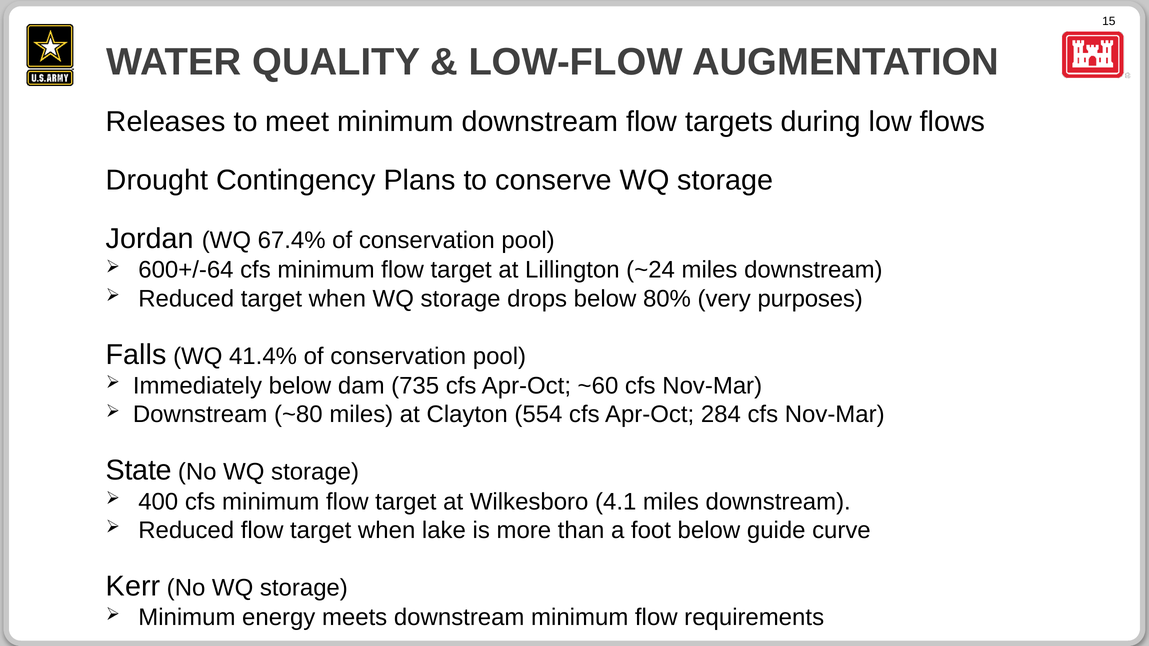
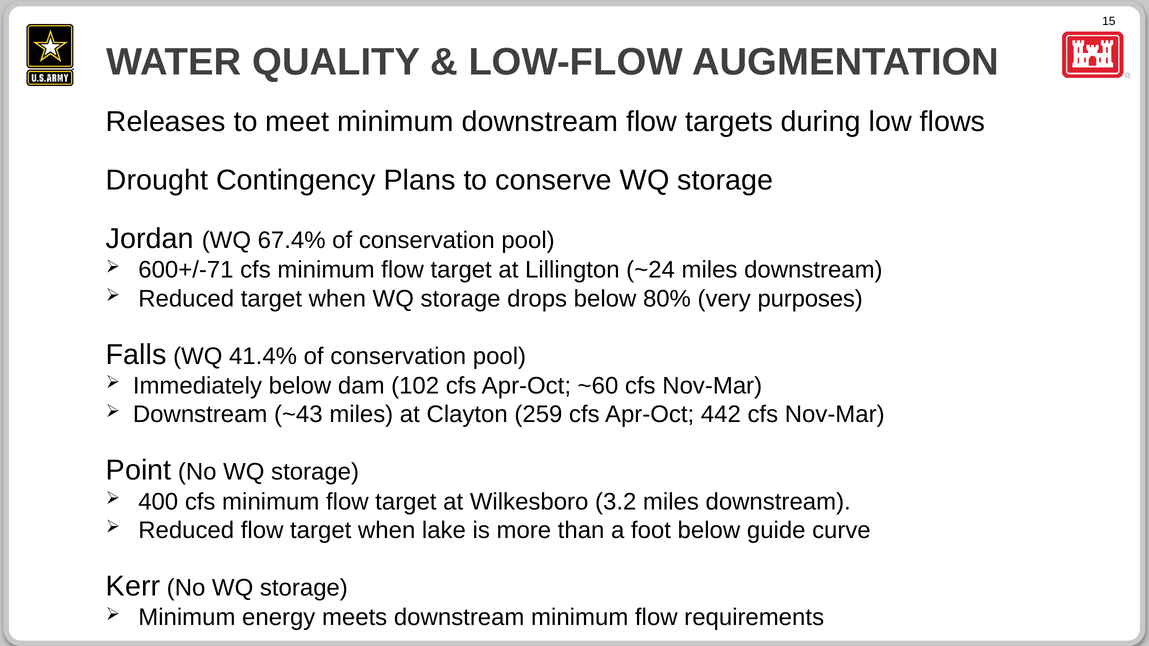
600+/-64: 600+/-64 -> 600+/-71 (186, 270)
735: 735 -> 102 (415, 386)
~80: ~80 -> ~43 (298, 415)
554: 554 -> 259 (538, 415)
284: 284 -> 442 (721, 415)
State: State -> Point (139, 471)
4.1: 4.1 -> 3.2 (616, 502)
